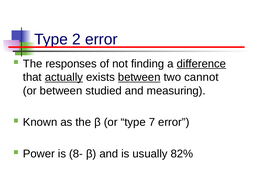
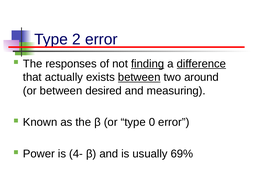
finding underline: none -> present (148, 64)
actually underline: present -> none (64, 77)
cannot: cannot -> around (201, 77)
studied: studied -> desired (104, 91)
7: 7 -> 0 (152, 122)
8-: 8- -> 4- (76, 154)
82%: 82% -> 69% (182, 154)
